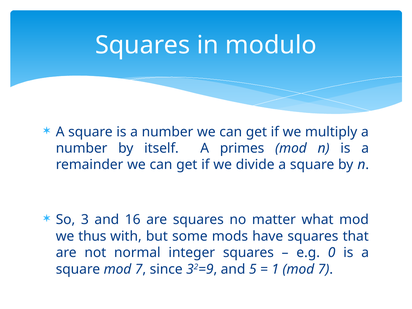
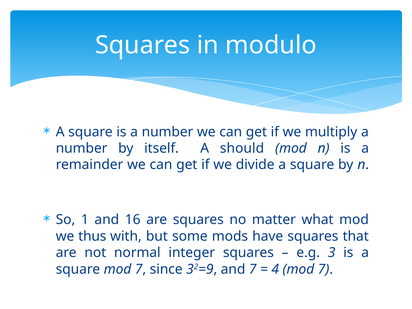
primes: primes -> should (242, 148)
3: 3 -> 1 (85, 220)
0: 0 -> 3 (332, 253)
and 5: 5 -> 7 (253, 269)
1: 1 -> 4 (275, 269)
